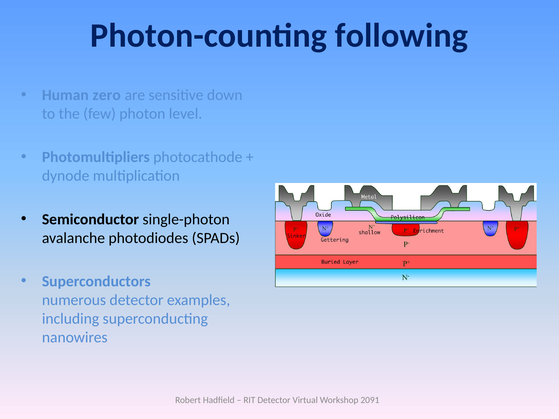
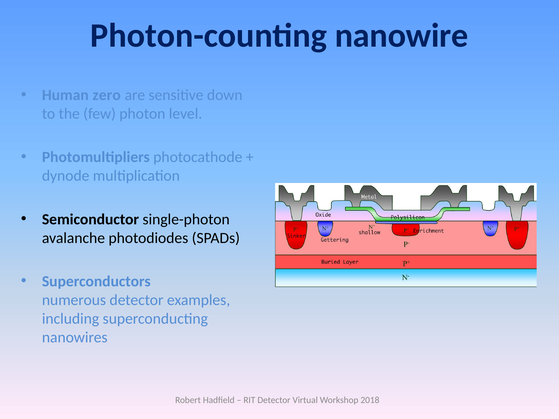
following: following -> nanowire (402, 36)
2091: 2091 -> 2018 (370, 400)
